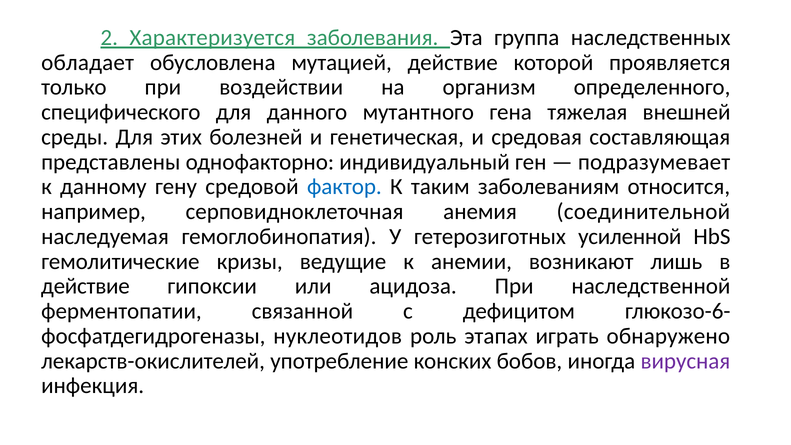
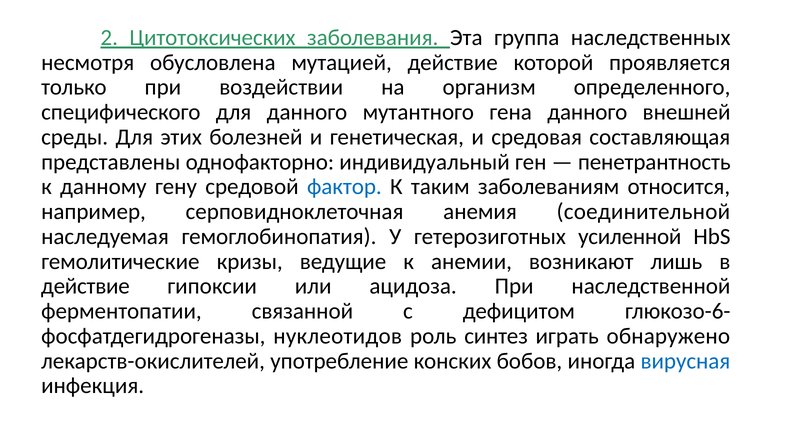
Характеризуется: Характеризуется -> Цитотоксических (212, 38)
обладает: обладает -> несмотря (88, 62)
гена тяжелая: тяжелая -> данного (587, 112)
подразумевает: подразумевает -> пенетрантность (654, 162)
этапах: этапах -> синтез (496, 336)
вирусная colour: purple -> blue (685, 361)
